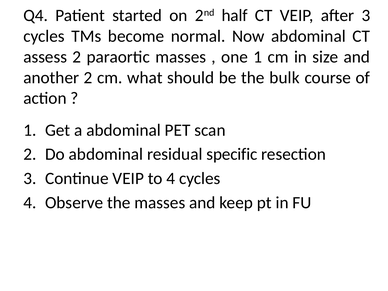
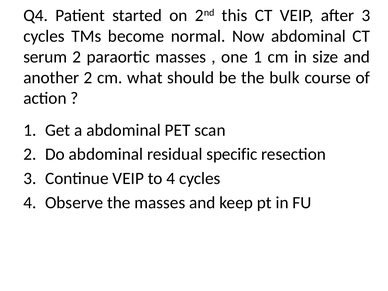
half: half -> this (235, 15)
assess: assess -> serum (45, 57)
